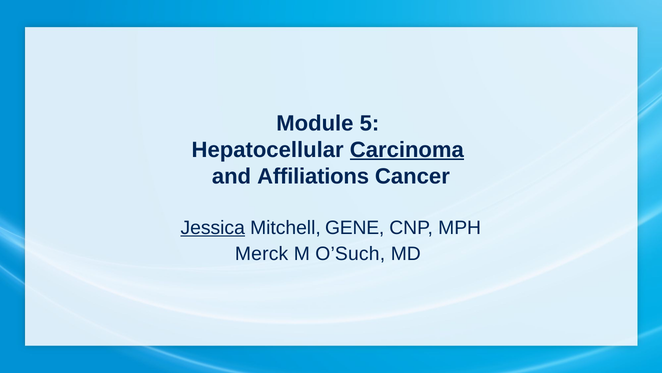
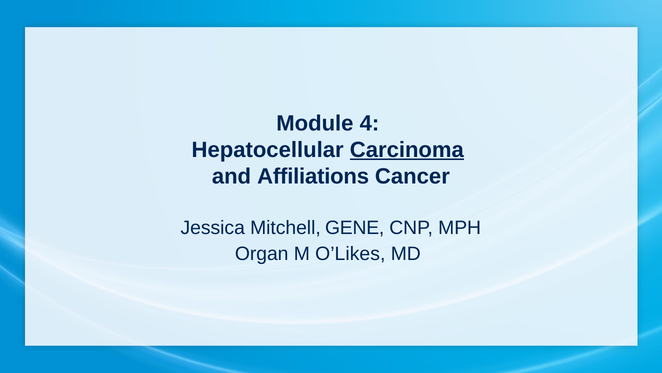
5: 5 -> 4 (369, 123)
Jessica underline: present -> none (213, 227)
Merck: Merck -> Organ (262, 253)
O’Such: O’Such -> O’Likes (350, 253)
